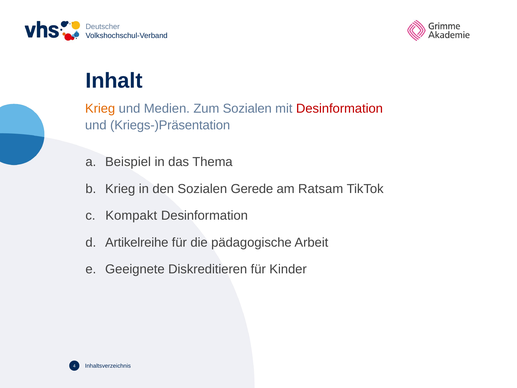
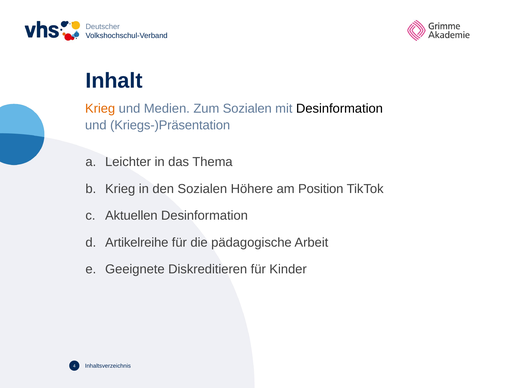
Desinformation colour: red -> black (339, 109)
Beispiel: Beispiel -> Leichter (128, 162)
Gerede: Gerede -> Höhere (252, 189)
Ratsam: Ratsam -> Position (321, 189)
Kompakt: Kompakt -> Aktuellen (131, 215)
